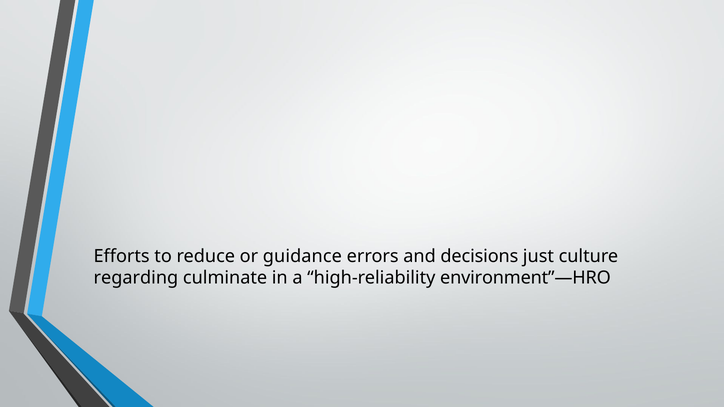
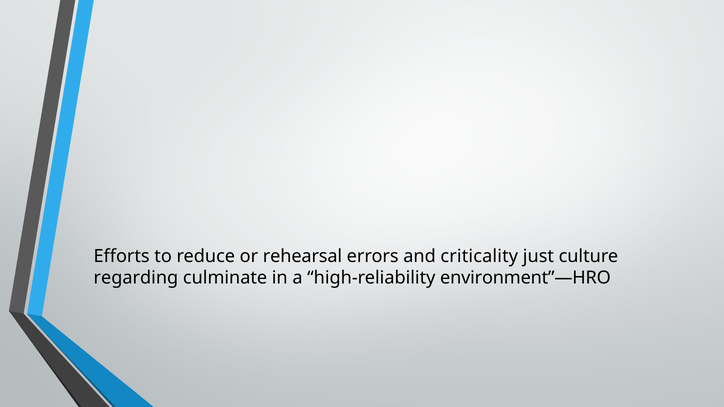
guidance: guidance -> rehearsal (302, 256)
decisions: decisions -> criticality (479, 256)
